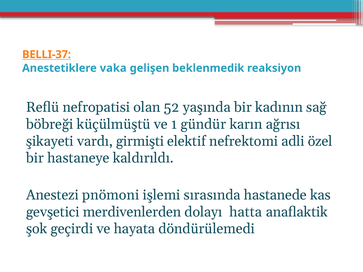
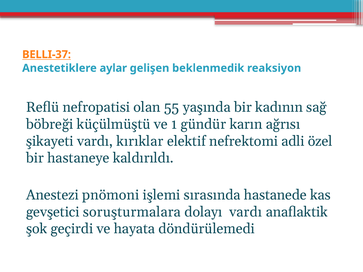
vaka: vaka -> aylar (113, 68)
52: 52 -> 55 (172, 107)
girmişti: girmişti -> kırıklar (140, 141)
merdivenlerden: merdivenlerden -> soruşturmalara (132, 212)
dolayı hatta: hatta -> vardı (246, 212)
